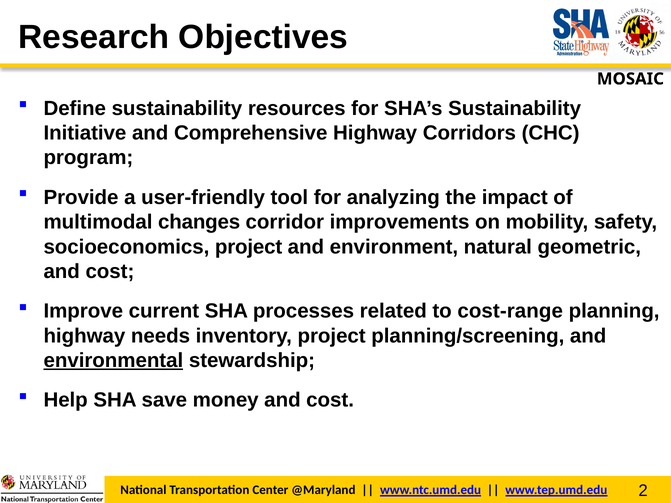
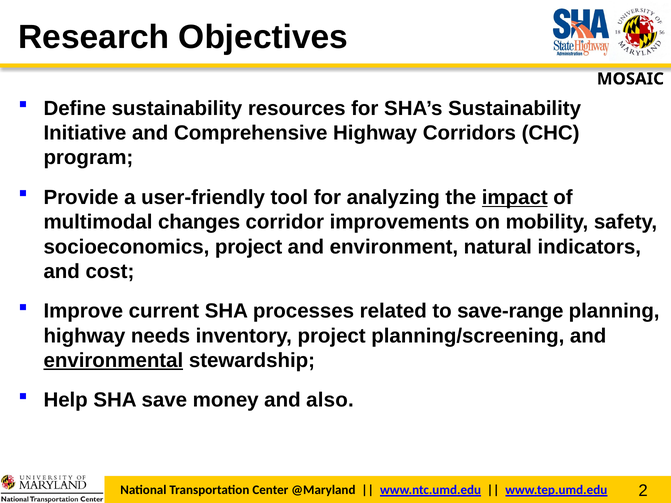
impact underline: none -> present (515, 198)
geometric: geometric -> indicators (589, 247)
cost-range: cost-range -> save-range (510, 311)
money and cost: cost -> also (330, 400)
